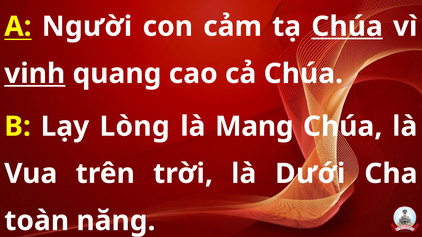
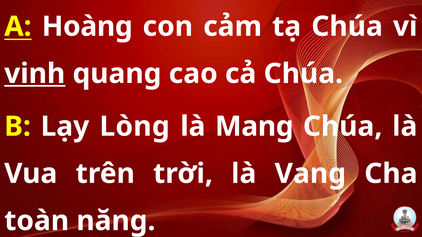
Người: Người -> Hoàng (87, 27)
Chúa underline: present -> none (347, 27)
Dưới: Dưới -> Vang (310, 174)
